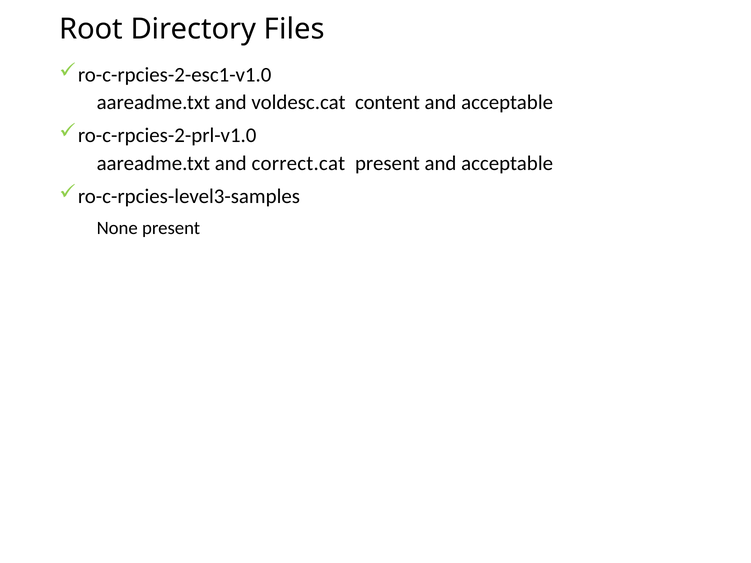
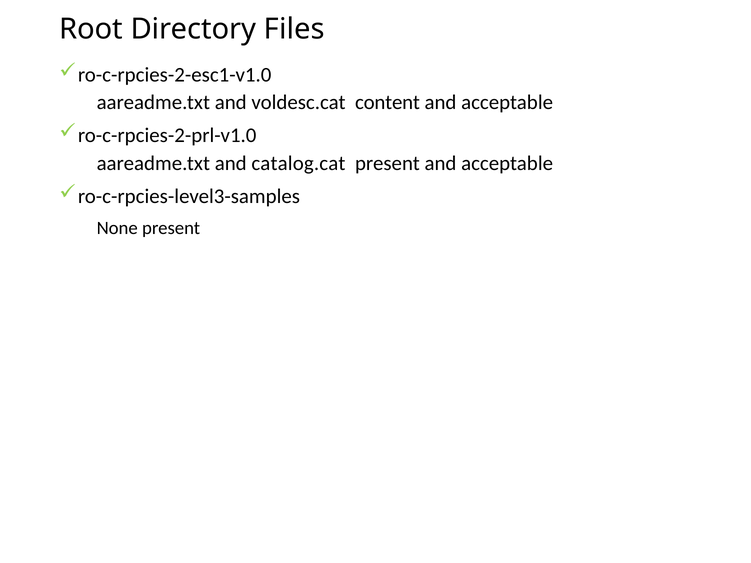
correct.cat: correct.cat -> catalog.cat (298, 163)
